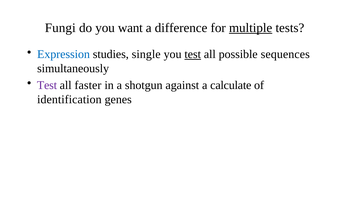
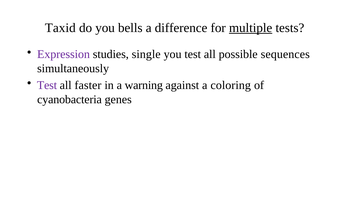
Fungi: Fungi -> Taxid (60, 28)
want: want -> bells (130, 28)
Expression colour: blue -> purple (64, 54)
test underline: present -> none (193, 54)
shotgun: shotgun -> warning (144, 85)
calculate: calculate -> coloring (231, 85)
identification: identification -> cyanobacteria (69, 99)
